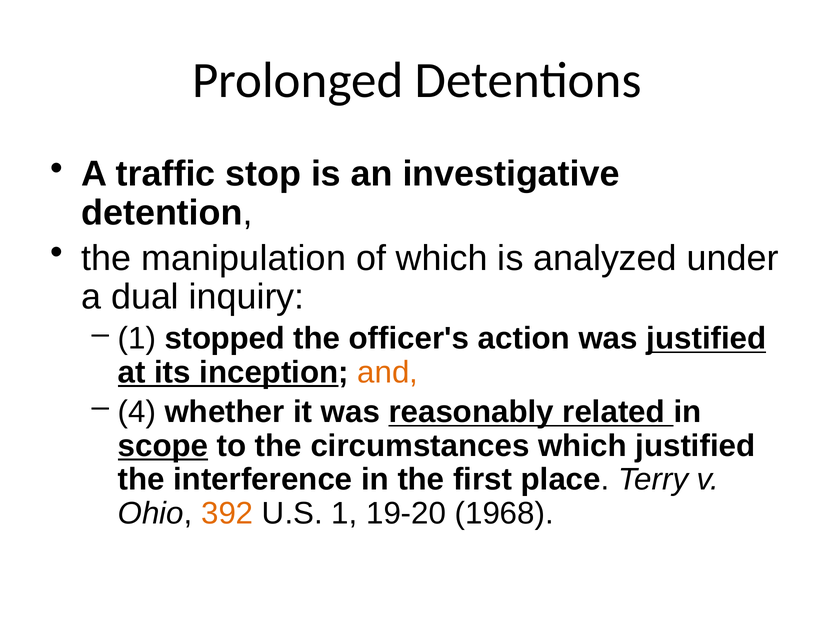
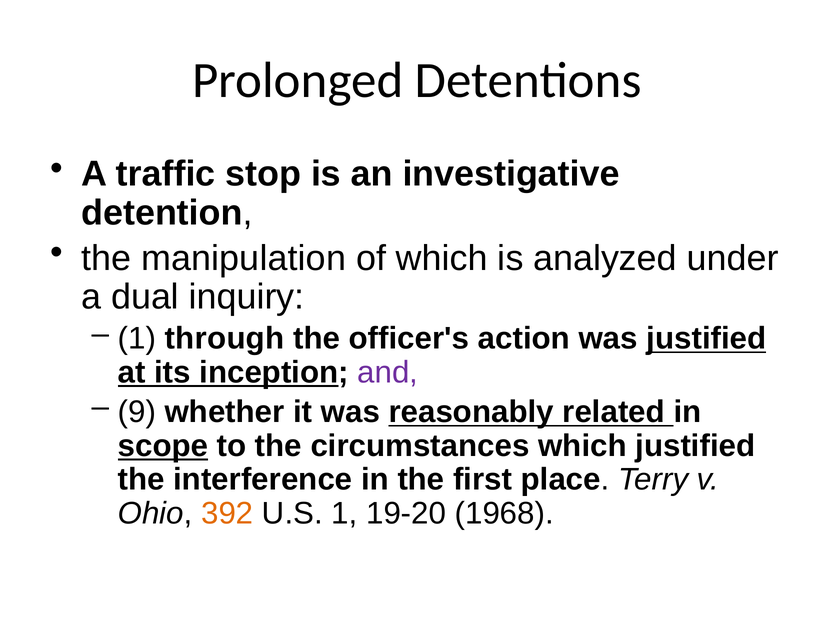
stopped: stopped -> through (224, 339)
and colour: orange -> purple (388, 373)
4: 4 -> 9 (137, 412)
